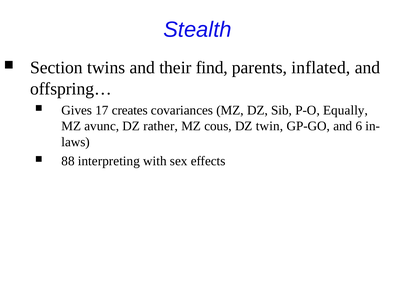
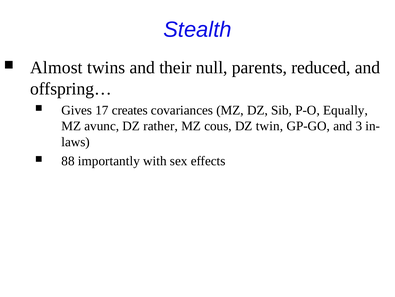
Section: Section -> Almost (56, 67)
find: find -> null (212, 67)
inflated: inflated -> reduced (321, 67)
6: 6 -> 3 (359, 126)
interpreting: interpreting -> importantly (109, 161)
